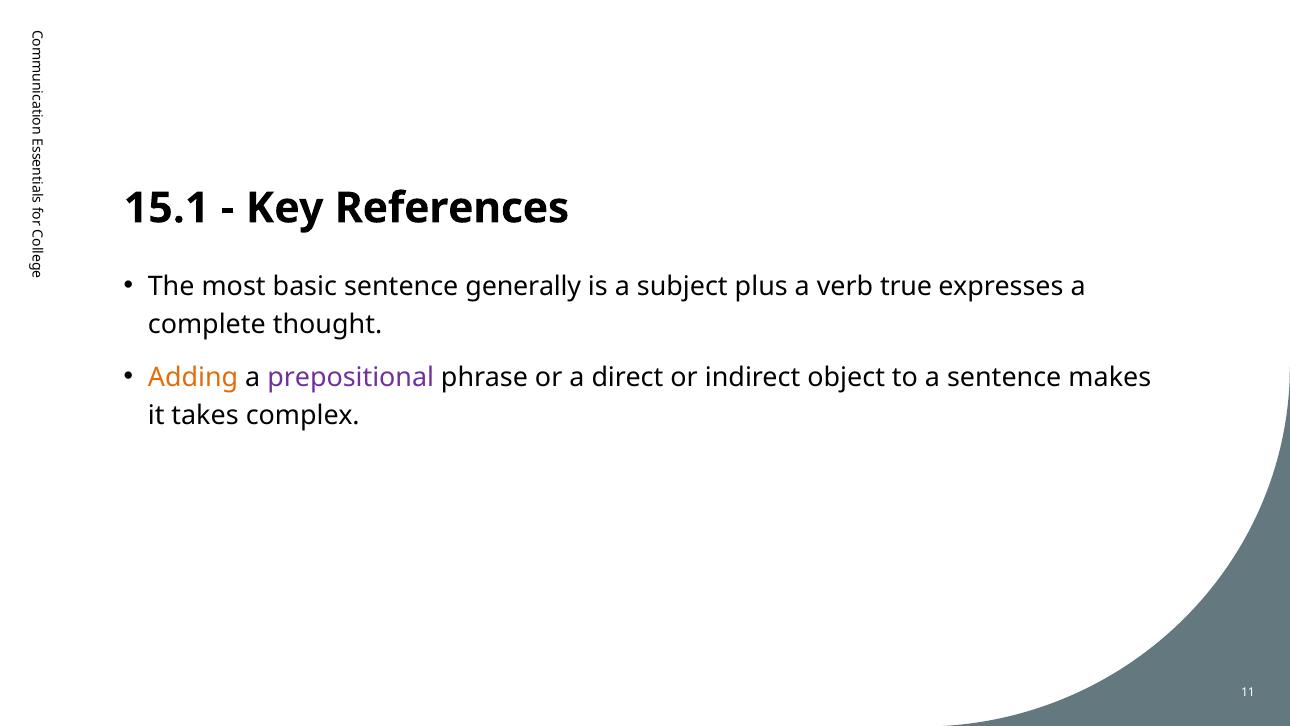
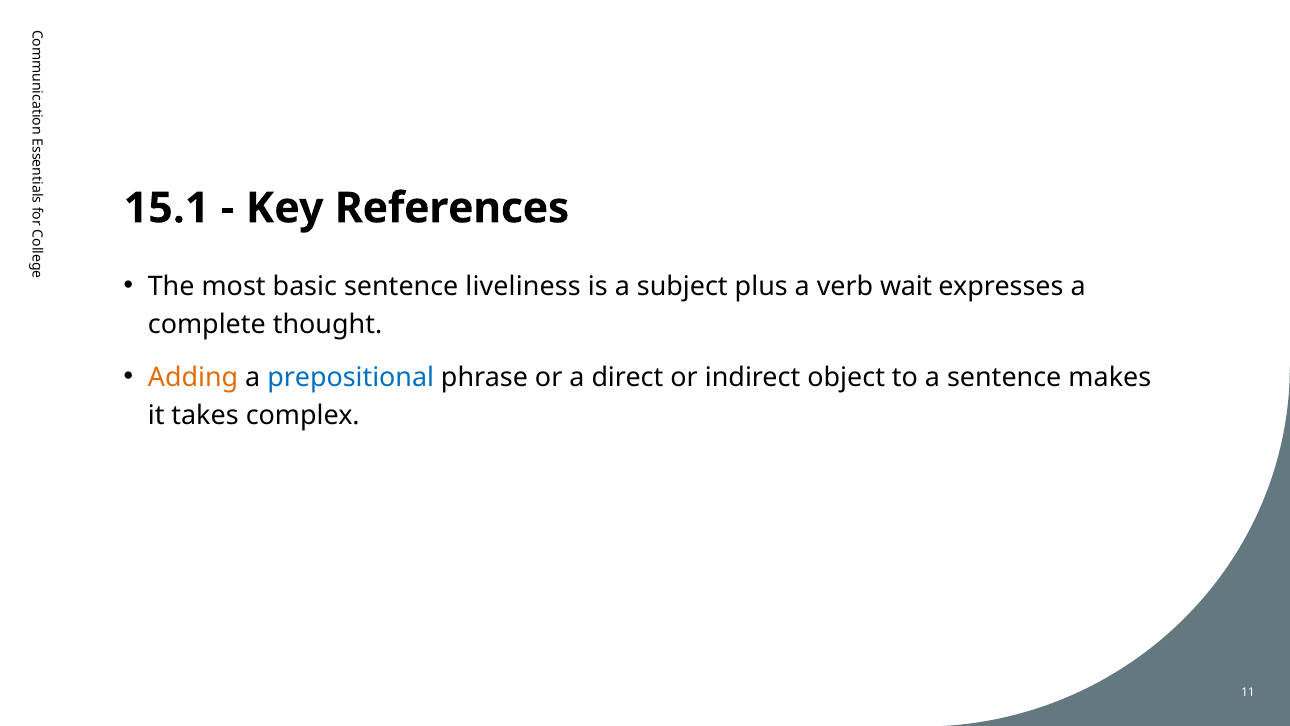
generally: generally -> liveliness (523, 286)
true: true -> wait (906, 286)
prepositional colour: purple -> blue (351, 377)
